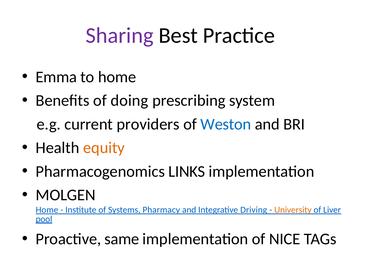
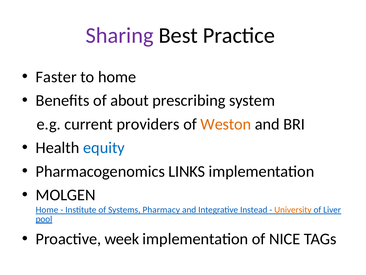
Emma: Emma -> Faster (56, 77)
doing: doing -> about (130, 100)
Weston colour: blue -> orange (226, 124)
equity colour: orange -> blue (104, 148)
Driving: Driving -> Instead (254, 209)
same: same -> week (122, 239)
